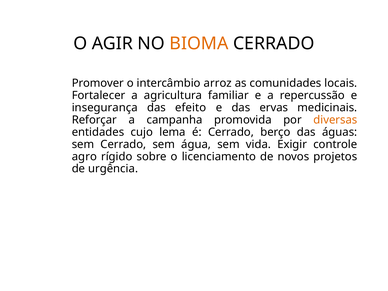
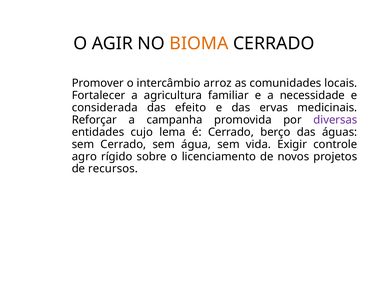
repercussão: repercussão -> necessidade (312, 95)
insegurança: insegurança -> considerada (105, 108)
diversas colour: orange -> purple (335, 120)
urgência: urgência -> recursos (113, 169)
